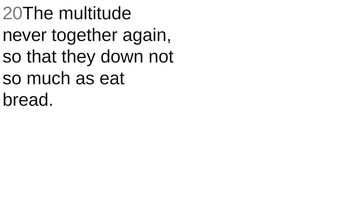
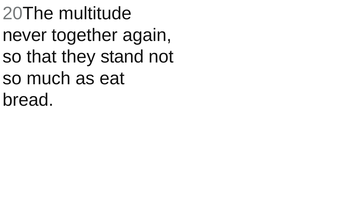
down: down -> stand (122, 57)
